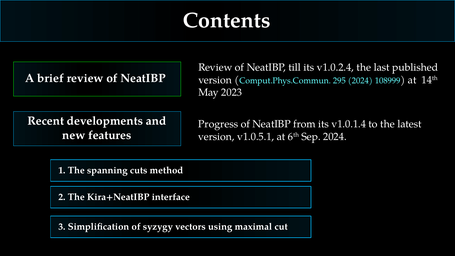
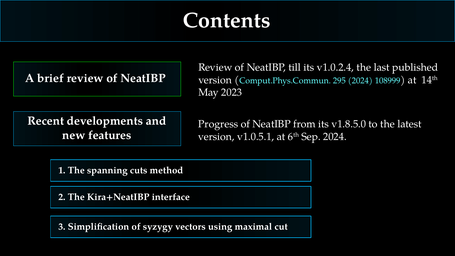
v1.0.1.4: v1.0.1.4 -> v1.8.5.0 (349, 124)
